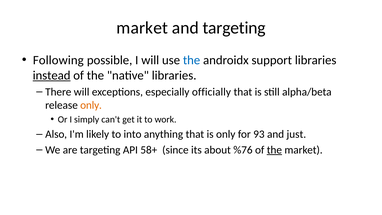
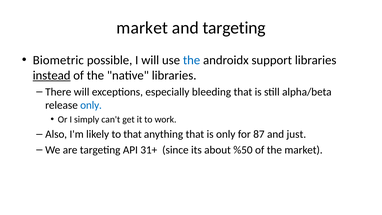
Following: Following -> Biometric (58, 60)
officially: officially -> bleeding (212, 92)
only colour: orange -> blue (91, 105)
to into: into -> that (133, 134)
93: 93 -> 87 (259, 134)
58+: 58+ -> 31+ (149, 150)
%76: %76 -> %50 (243, 150)
the underline: present -> none (274, 150)
